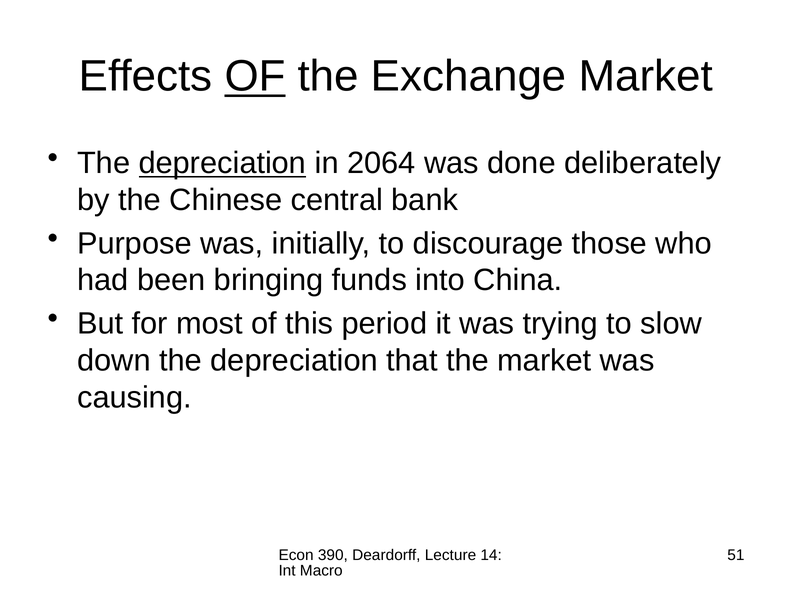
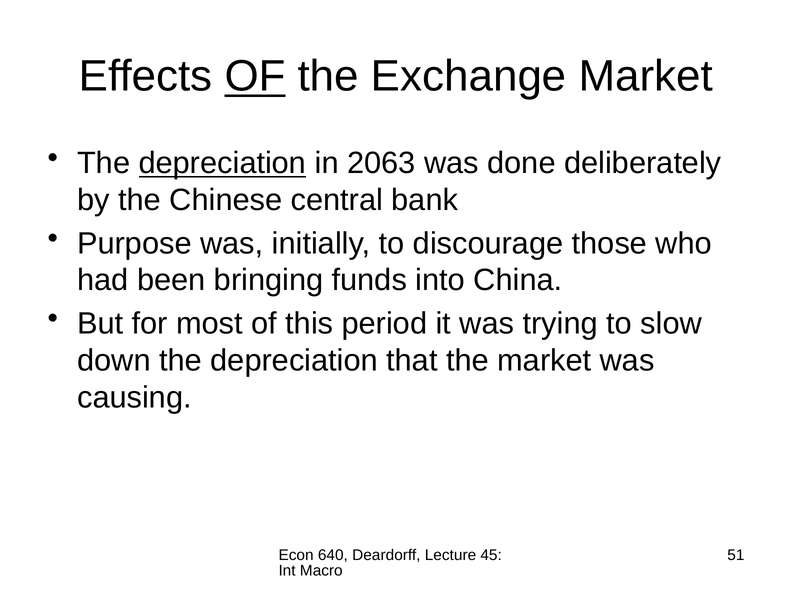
2064: 2064 -> 2063 (381, 163)
390: 390 -> 640 (333, 555)
14: 14 -> 45 (491, 555)
